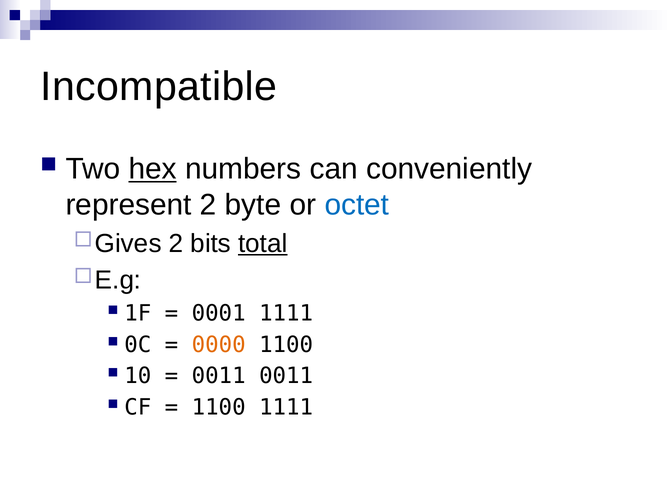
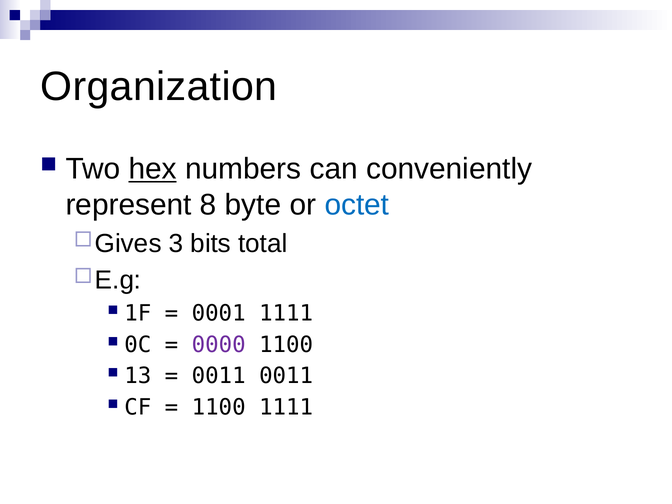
Incompatible: Incompatible -> Organization (159, 87)
represent 2: 2 -> 8 (208, 205)
2: 2 -> 3 (176, 243)
total underline: present -> none (263, 243)
0000 colour: orange -> purple (219, 345)
10: 10 -> 13 (138, 376)
